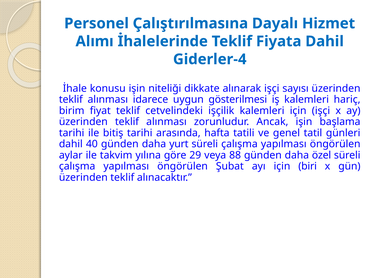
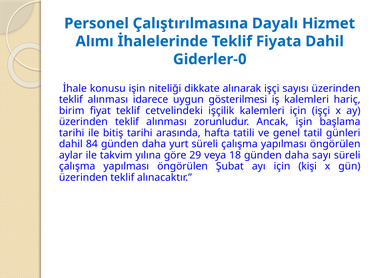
Giderler-4: Giderler-4 -> Giderler-0 (210, 59)
40: 40 -> 84 (92, 144)
88: 88 -> 18 (235, 155)
özel: özel -> sayı (321, 155)
biri: biri -> kişi (308, 166)
